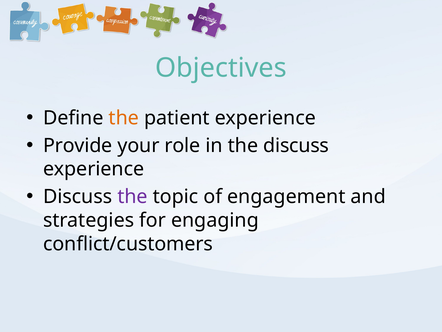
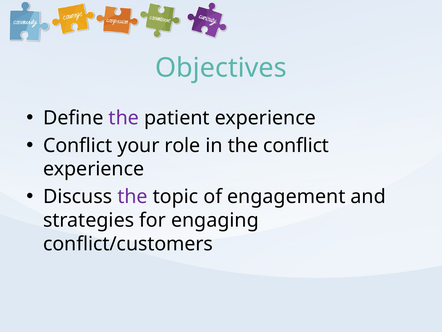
the colour: orange -> purple (124, 118)
Provide: Provide -> Conflict (78, 145)
the discuss: discuss -> conflict (296, 145)
